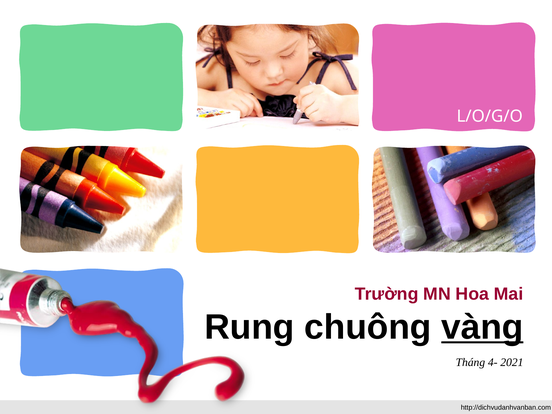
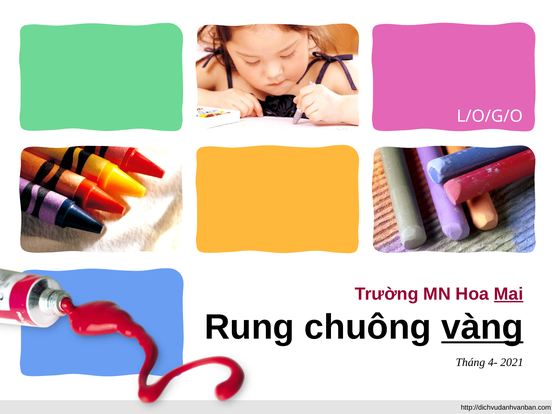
Mai underline: none -> present (509, 294)
